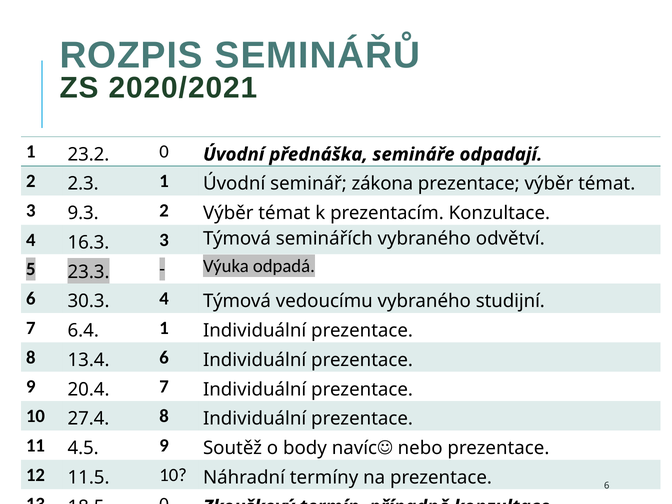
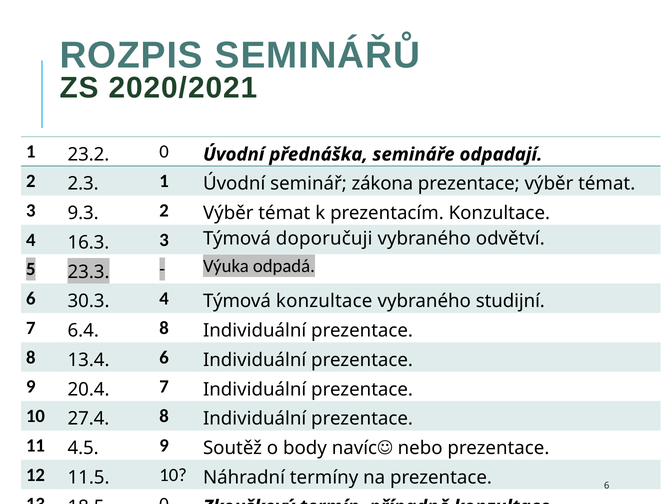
seminářích: seminářích -> doporučuji (324, 239)
Týmová vedoucímu: vedoucímu -> konzultace (324, 301)
1: 1 -> 8 (164, 328)
